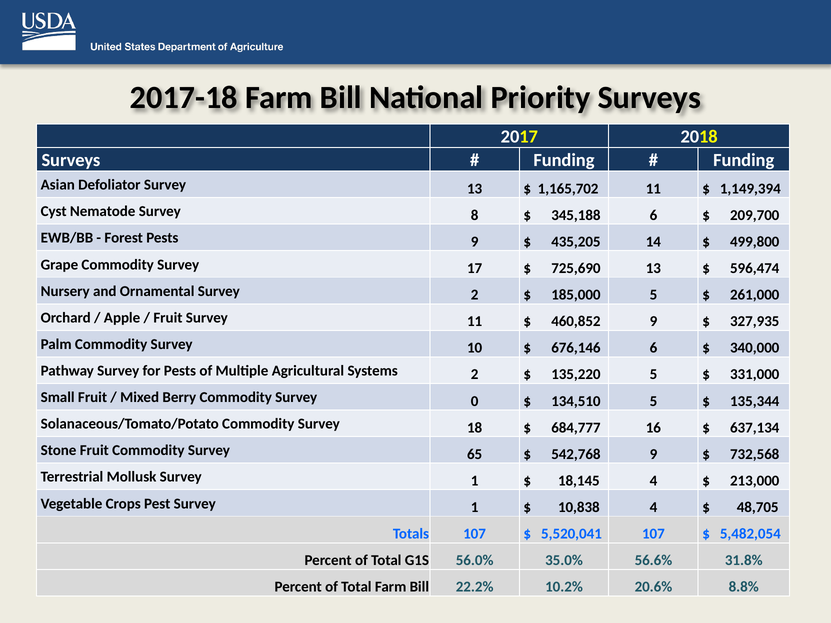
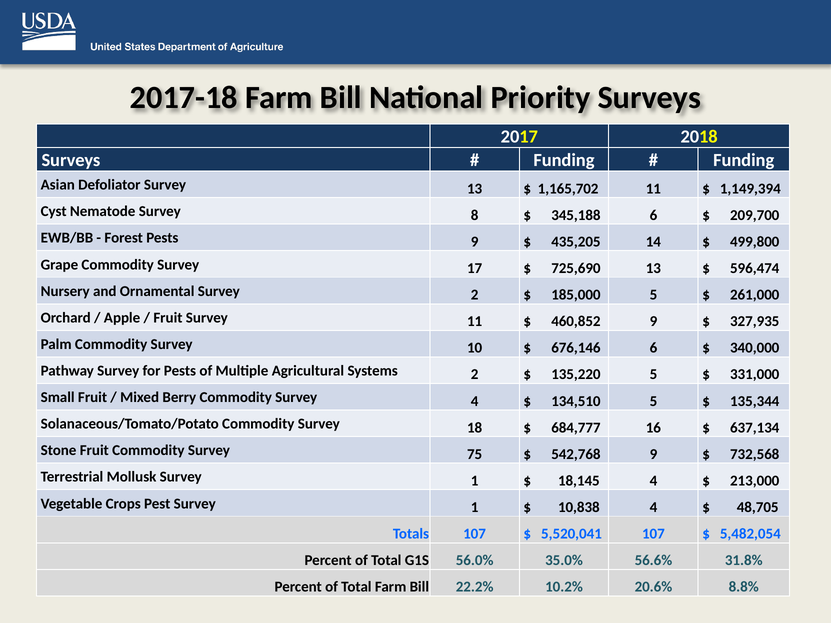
Survey 0: 0 -> 4 (475, 401)
65: 65 -> 75 (475, 454)
